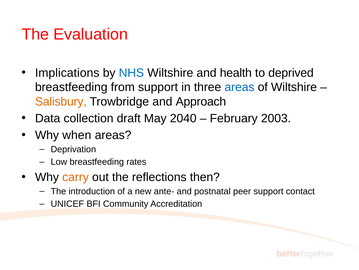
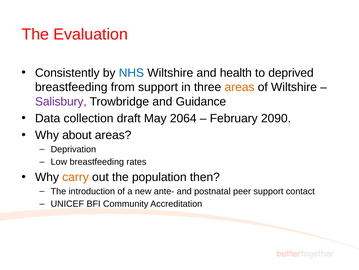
Implications: Implications -> Consistently (67, 73)
areas colour: blue -> orange (239, 87)
Salisbury colour: orange -> purple (61, 101)
Approach: Approach -> Guidance (201, 101)
2040: 2040 -> 2064 (183, 118)
2003: 2003 -> 2090 (276, 118)
when: when -> about (77, 135)
reflections: reflections -> population (159, 177)
